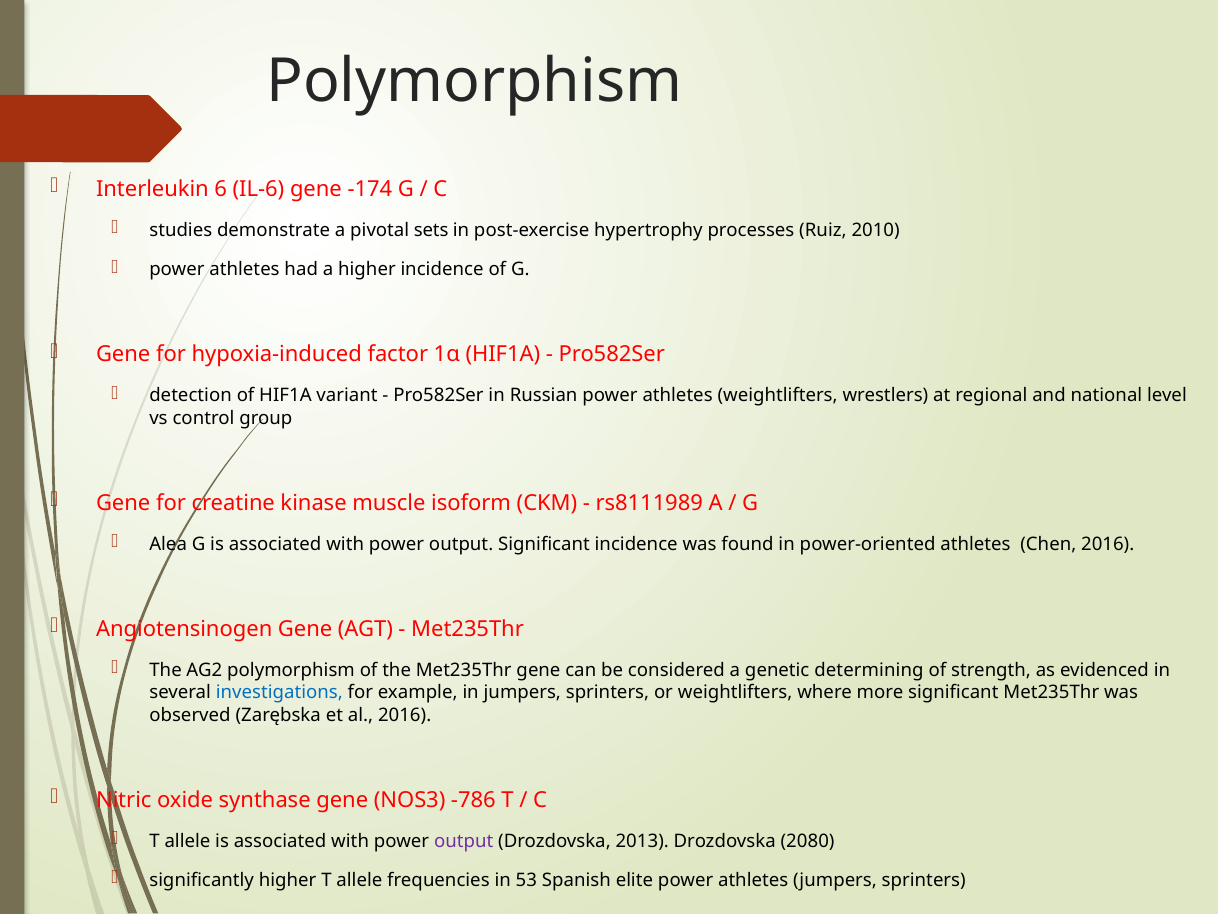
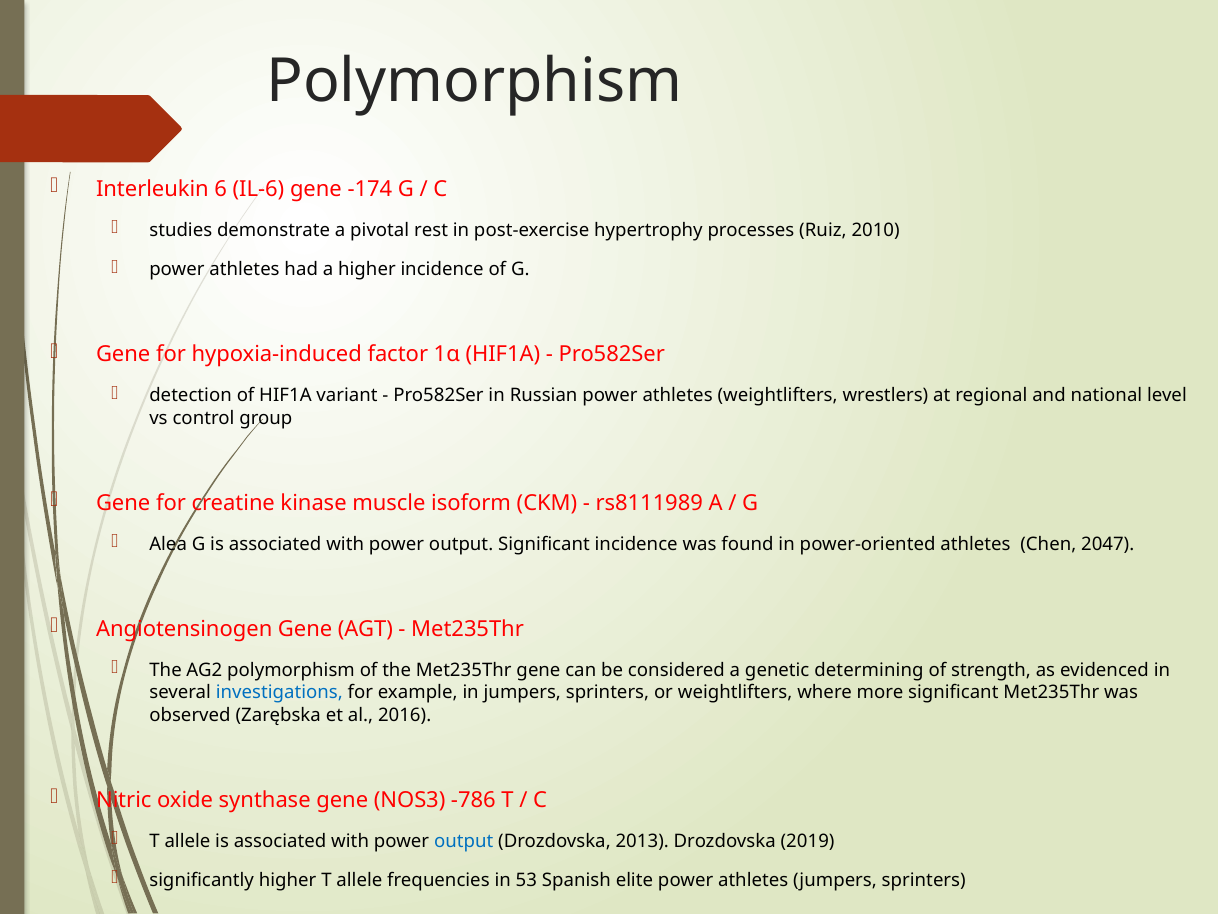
sets: sets -> rest (431, 230)
Chen 2016: 2016 -> 2047 (1108, 544)
output colour: purple -> blue (464, 841)
2080: 2080 -> 2019 (808, 841)
